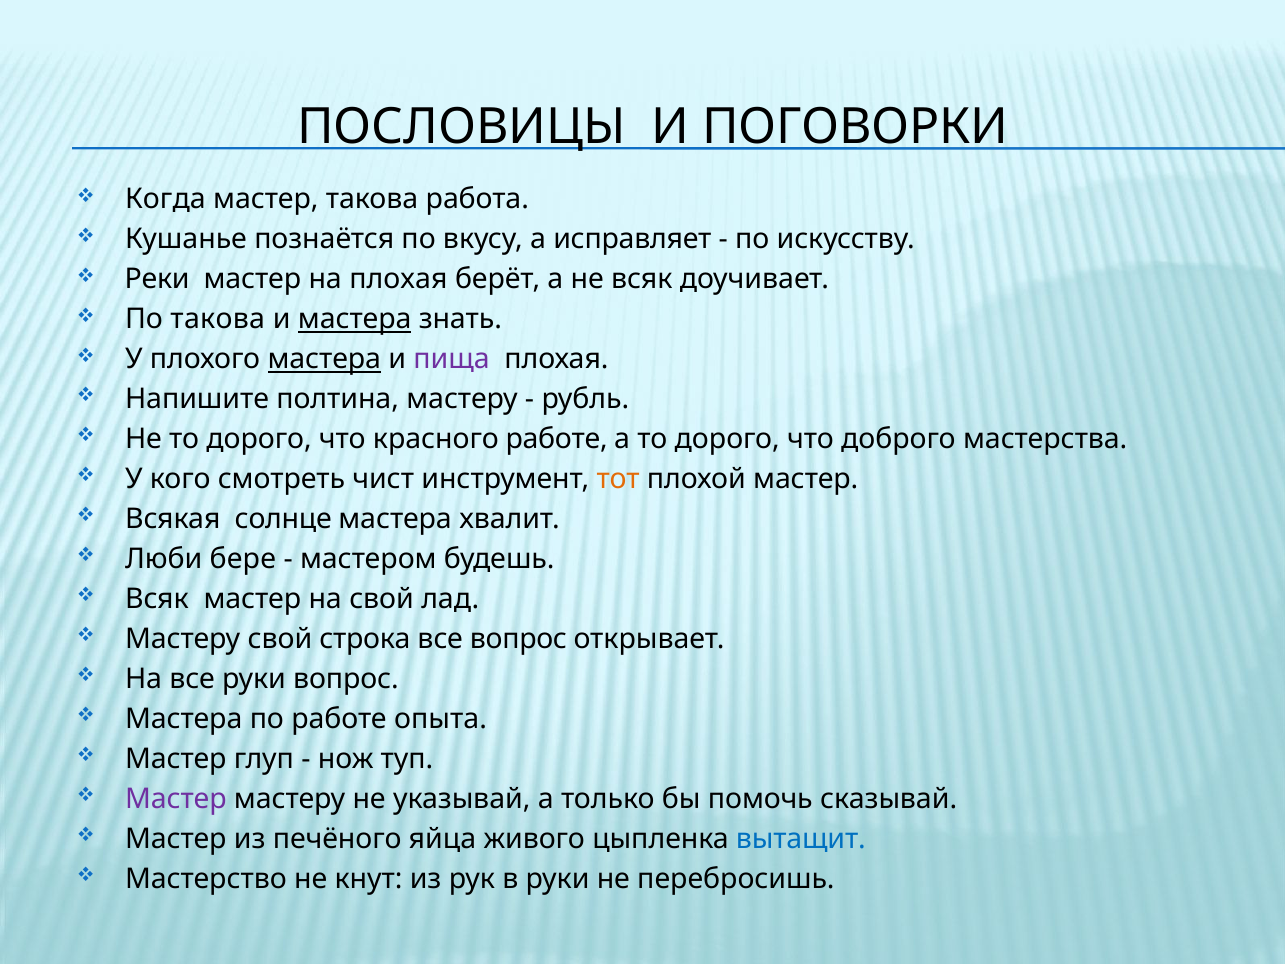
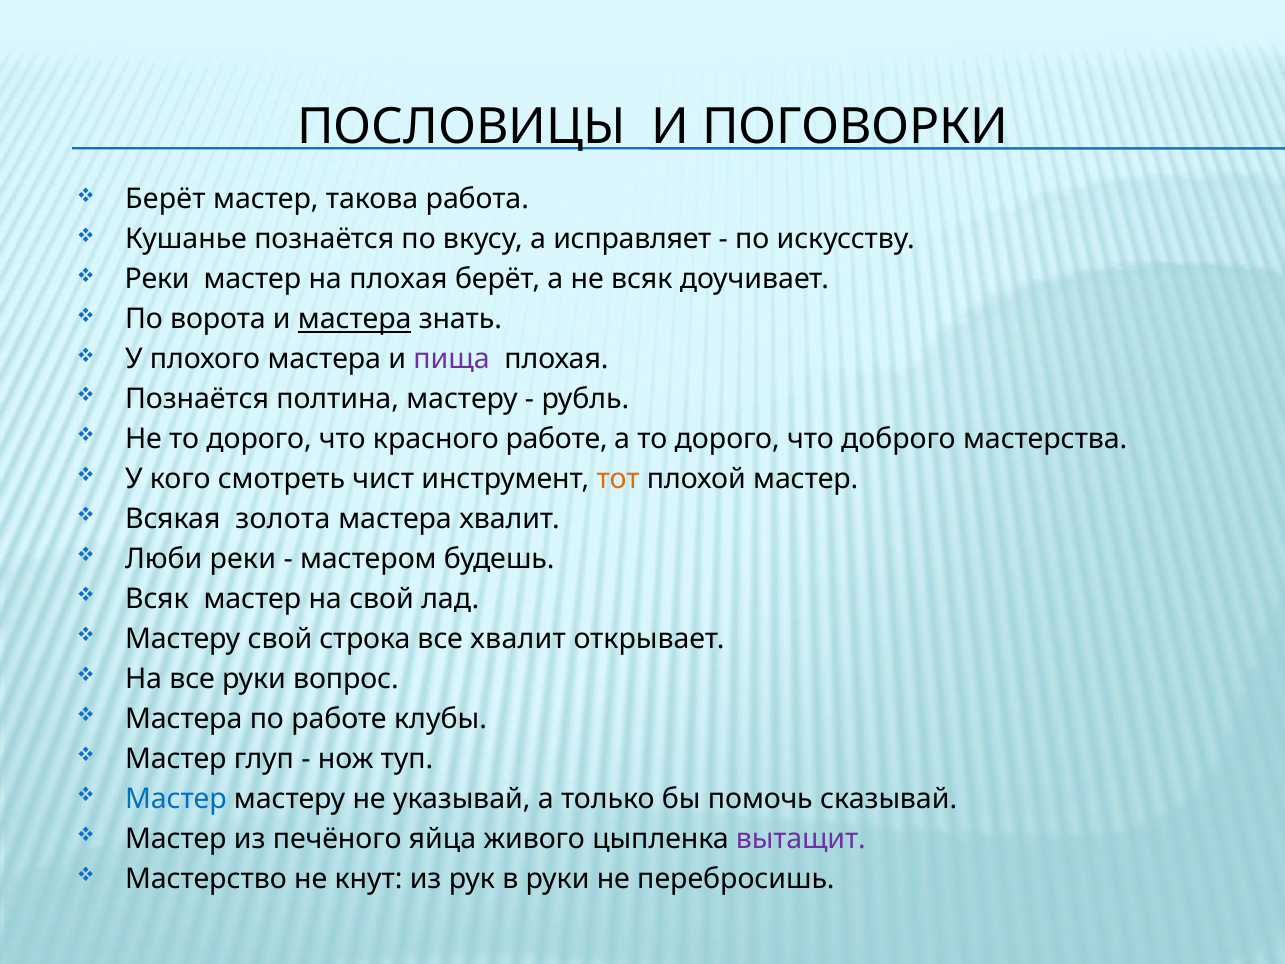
Когда: Когда -> Берёт (165, 199)
По такова: такова -> ворота (218, 319)
мастера underline: present -> none (324, 359)
Напишите: Напишите -> Познаётся (197, 399)
солнце: солнце -> золота (283, 519)
Люби бере: бере -> реки (243, 559)
все вопрос: вопрос -> хвалит (518, 639)
опыта: опыта -> клубы (441, 719)
Мастер colour: purple -> blue (176, 799)
вытащит colour: blue -> purple (801, 839)
